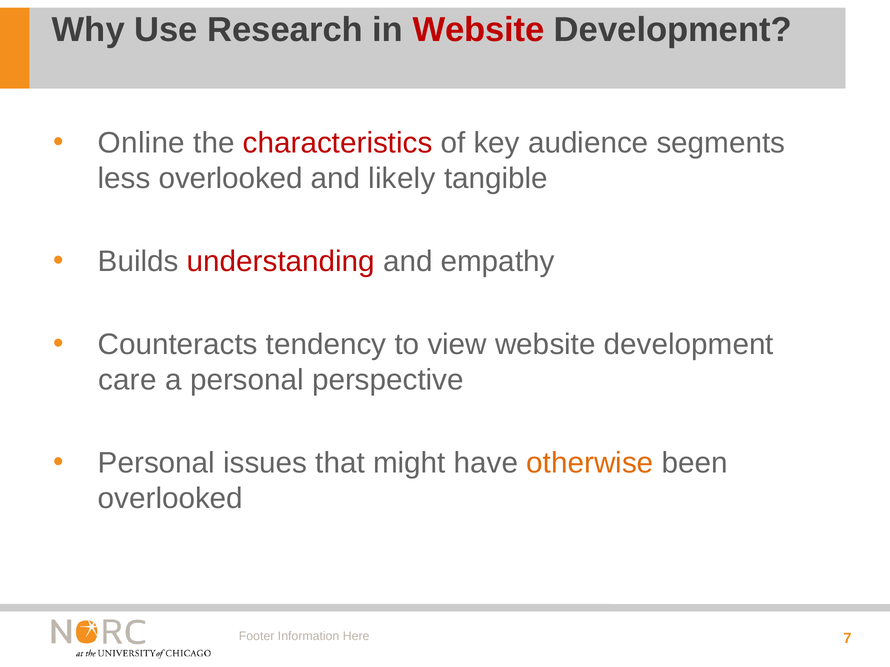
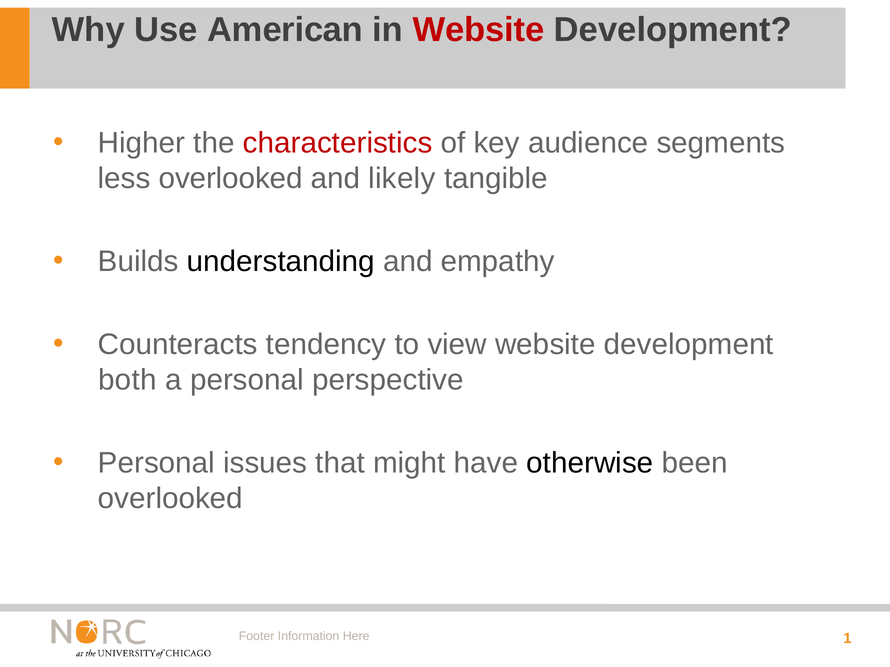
Research: Research -> American (285, 30)
Online: Online -> Higher (142, 143)
understanding colour: red -> black (281, 262)
care: care -> both (127, 380)
otherwise colour: orange -> black (590, 463)
7: 7 -> 1 (847, 639)
